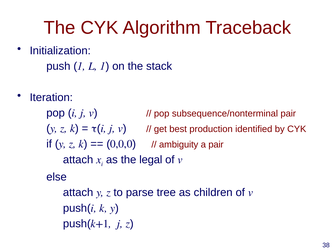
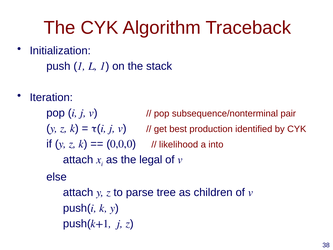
ambiguity: ambiguity -> likelihood (179, 145)
a pair: pair -> into (216, 145)
